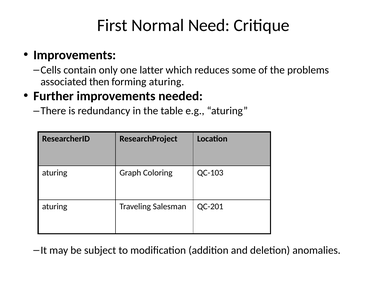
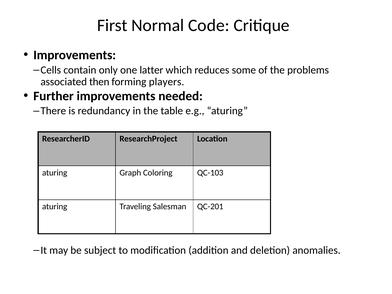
Need: Need -> Code (209, 25)
forming aturing: aturing -> players (167, 82)
